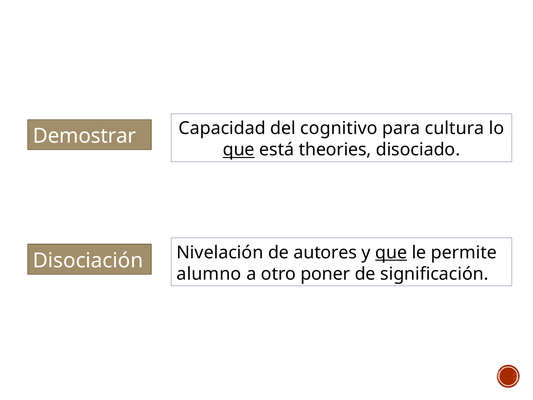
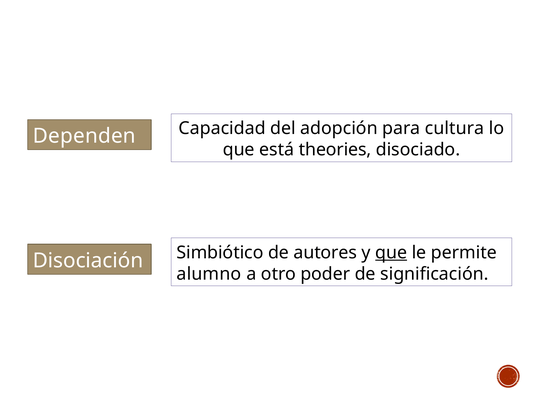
Demostrar: Demostrar -> Dependen (84, 136)
cognitivo: cognitivo -> adopción (339, 128)
que underline: present -> none (239, 150)
Nivelación: Nivelación -> Simbiótico (220, 252)
poner: poner -> poder (325, 274)
